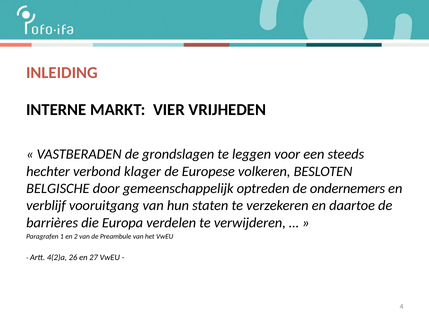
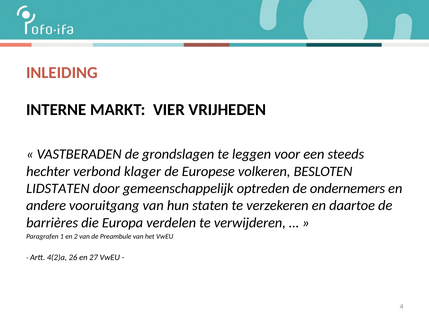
BELGISCHE: BELGISCHE -> LIDSTATEN (58, 189)
verblijf: verblijf -> andere (46, 206)
